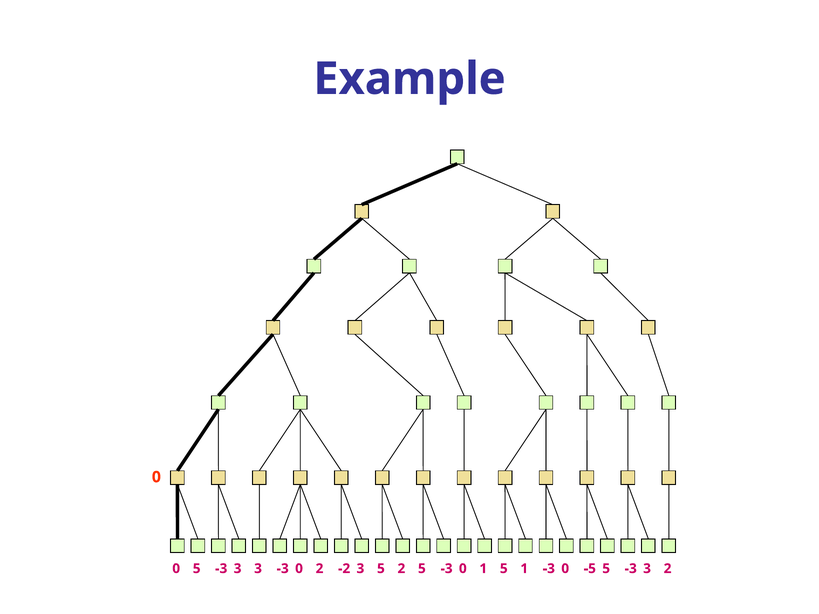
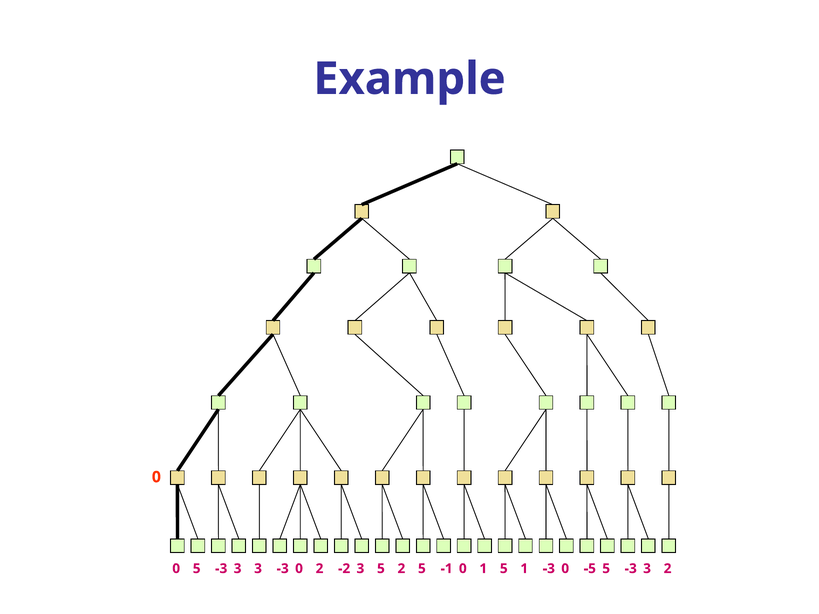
-3: -3 -> -1 (447, 569)
